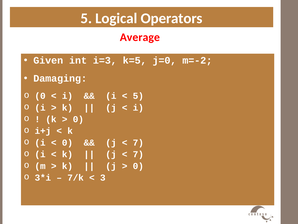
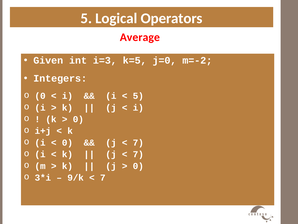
Damaging: Damaging -> Integers (60, 78)
7/k: 7/k -> 9/k (76, 177)
3: 3 -> 7 (103, 177)
